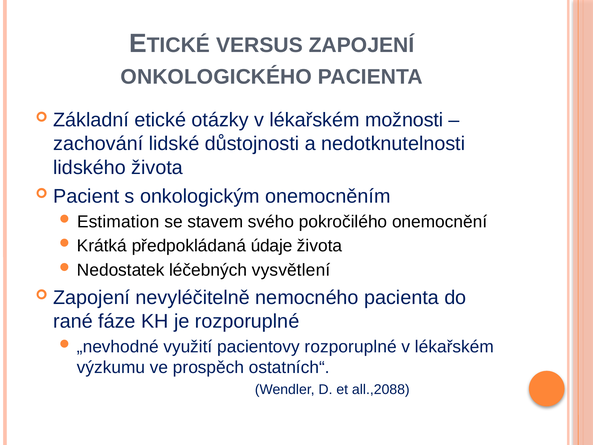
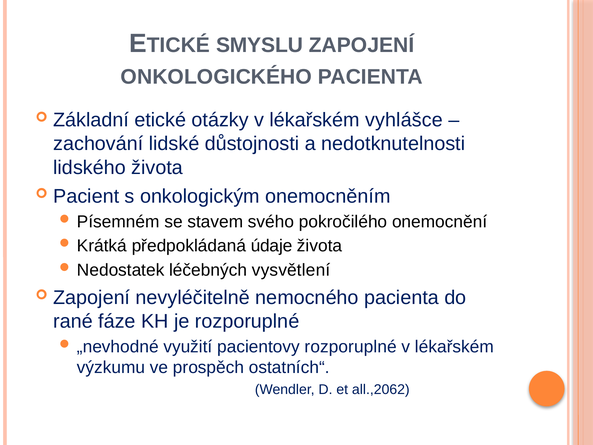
VERSUS: VERSUS -> SMYSLU (259, 45)
možnosti: možnosti -> vyhlášce (404, 120)
Estimation: Estimation -> Písemném (118, 222)
all.,2088: all.,2088 -> all.,2062 (381, 389)
